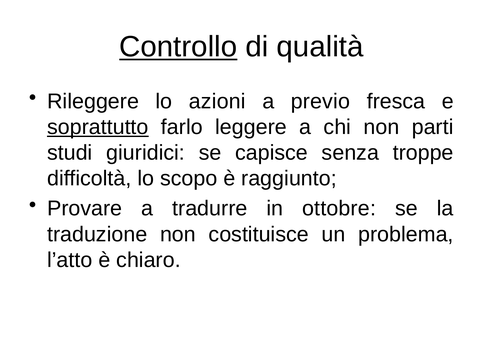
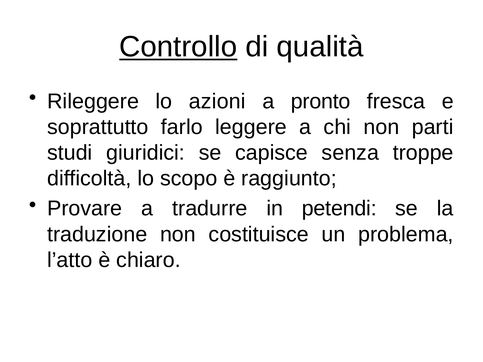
previo: previo -> pronto (321, 101)
soprattutto underline: present -> none (98, 127)
ottobre: ottobre -> petendi (339, 209)
